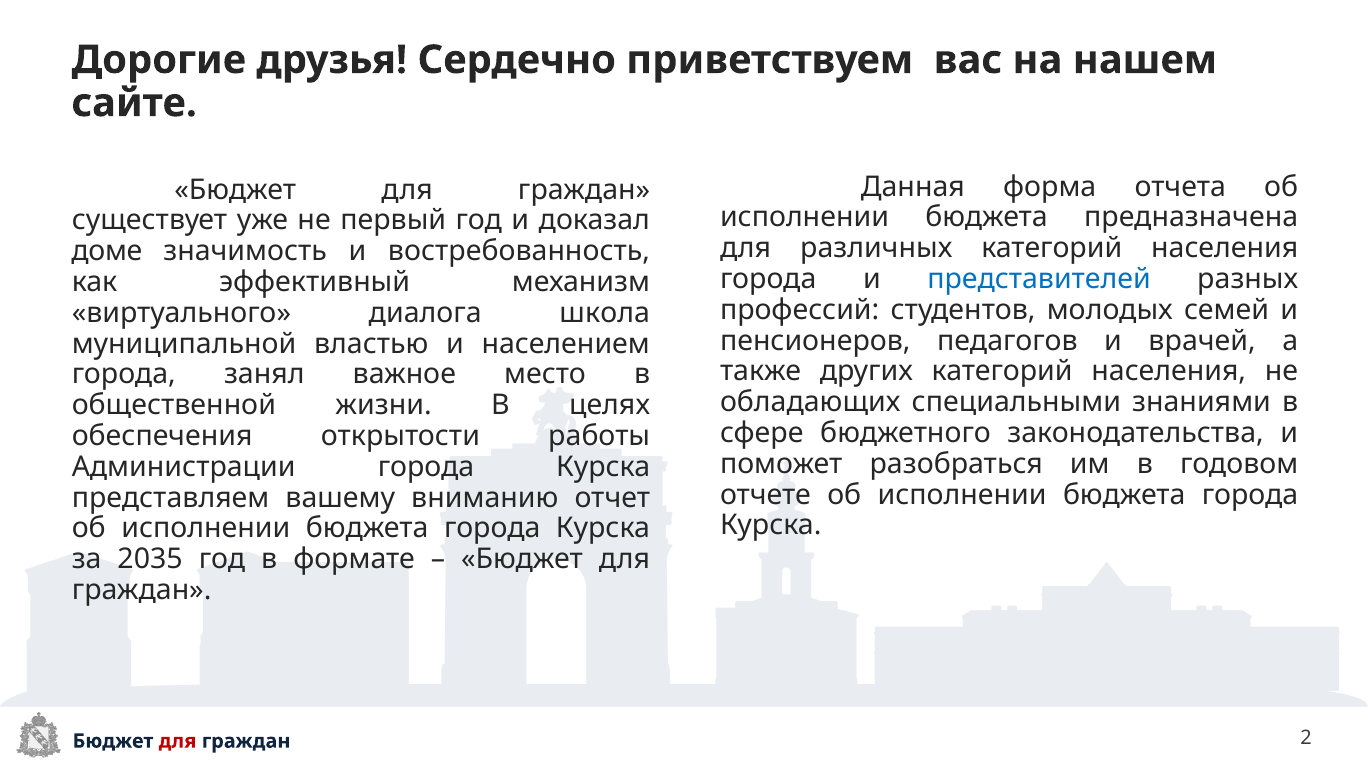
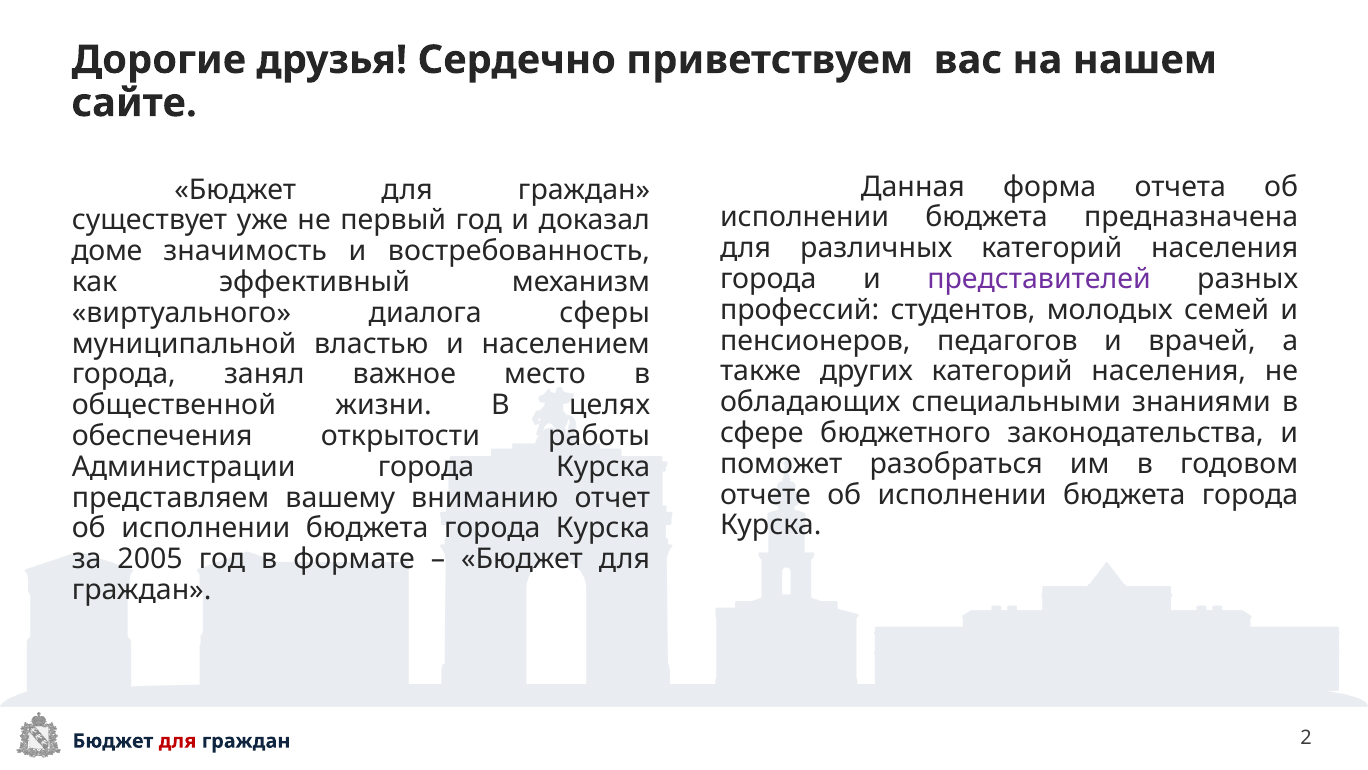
представителей colour: blue -> purple (1039, 279)
школа: школа -> сферы (605, 313)
2035: 2035 -> 2005 (150, 559)
